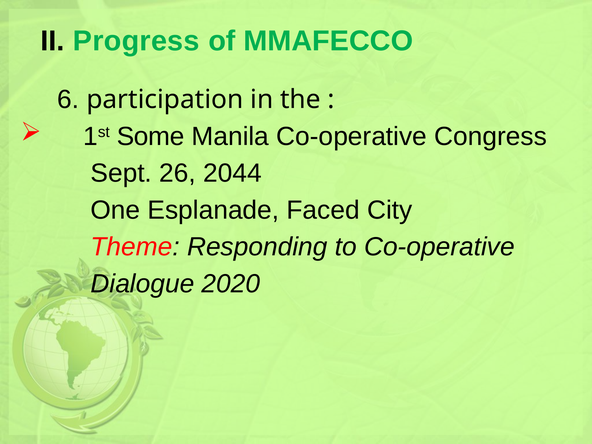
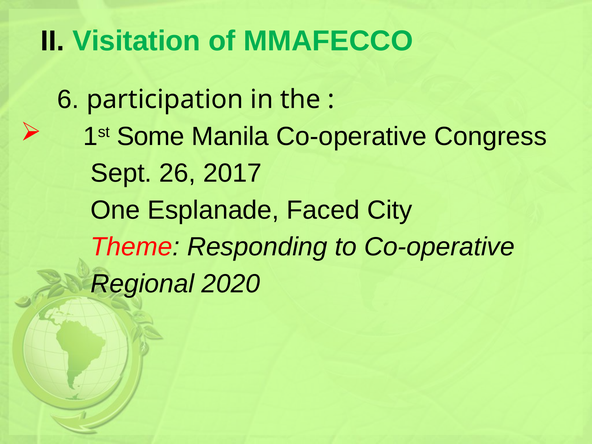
Progress: Progress -> Visitation (136, 41)
2044: 2044 -> 2017 (232, 173)
Dialogue: Dialogue -> Regional (142, 284)
